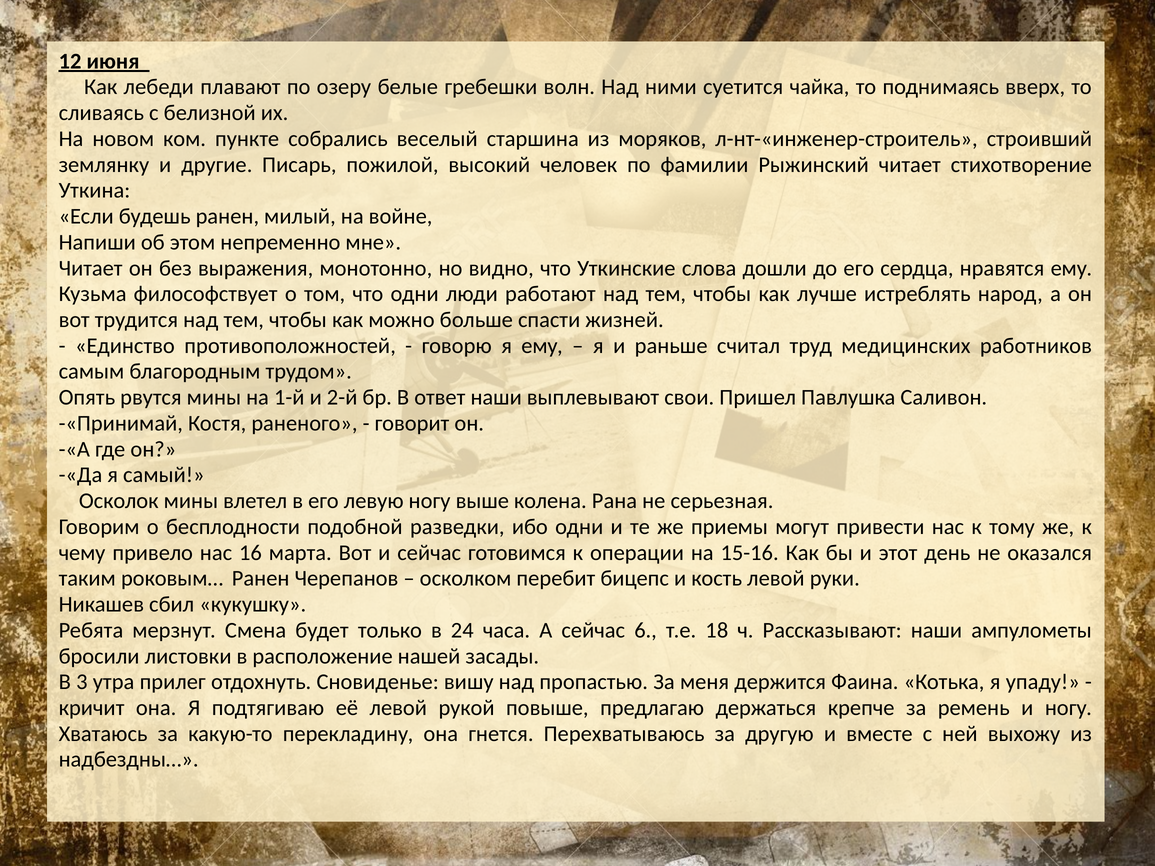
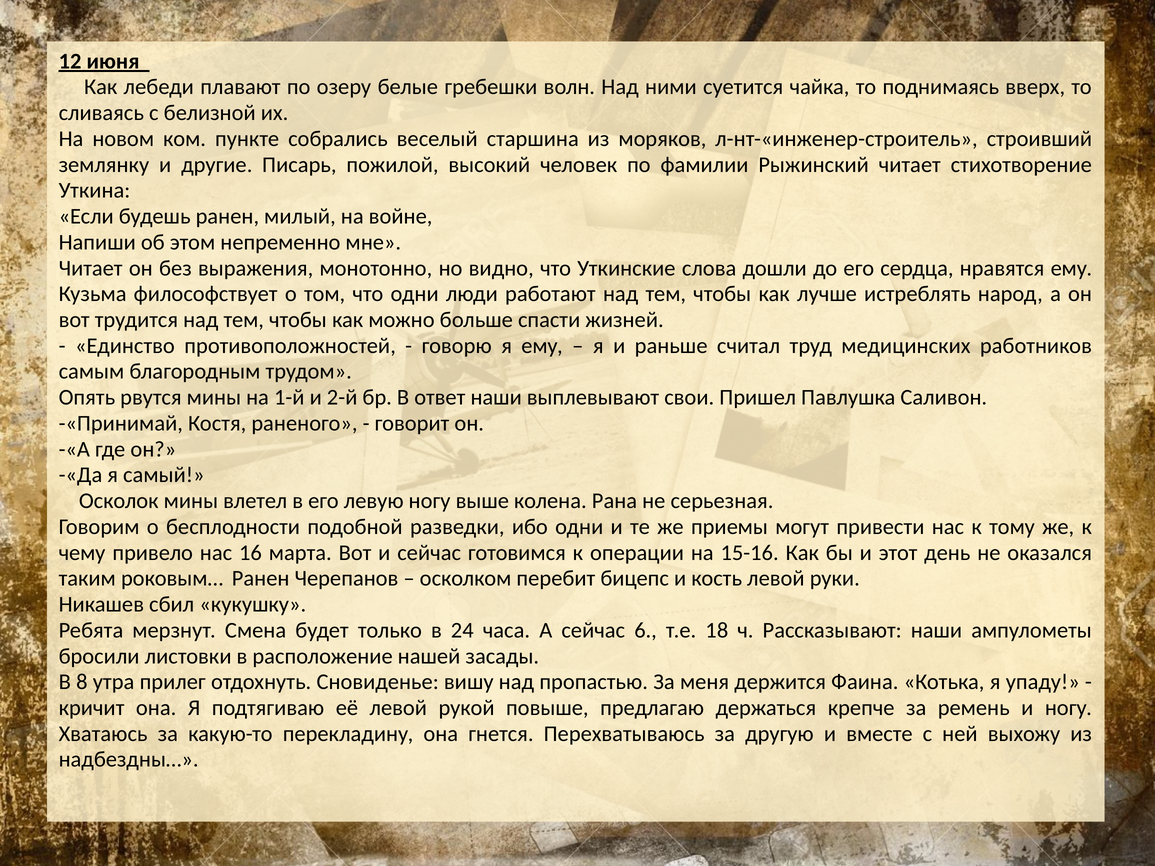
3: 3 -> 8 (82, 682)
